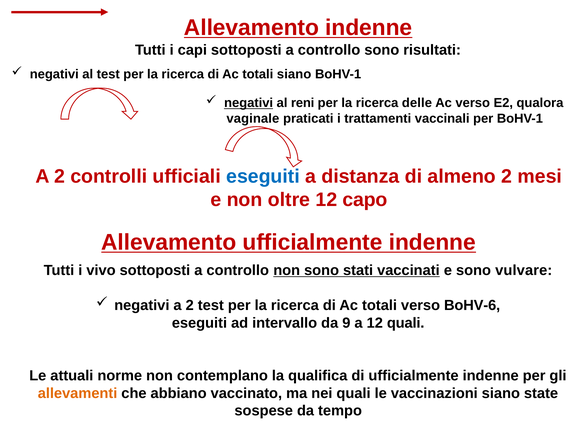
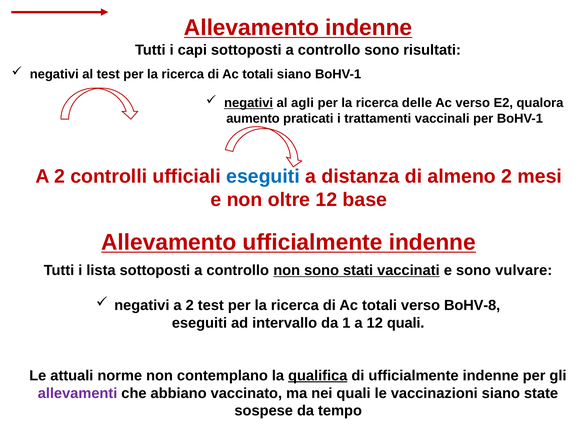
reni: reni -> agli (302, 103)
vaginale: vaginale -> aumento (253, 119)
capo: capo -> base (365, 200)
vivo: vivo -> lista (101, 270)
BoHV-6: BoHV-6 -> BoHV-8 (472, 305)
9: 9 -> 1 (346, 323)
qualifica underline: none -> present (318, 375)
allevamenti colour: orange -> purple (78, 393)
